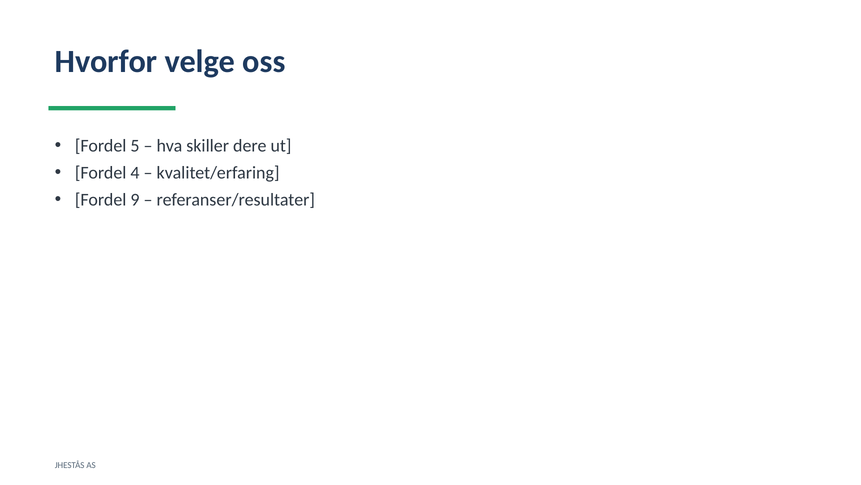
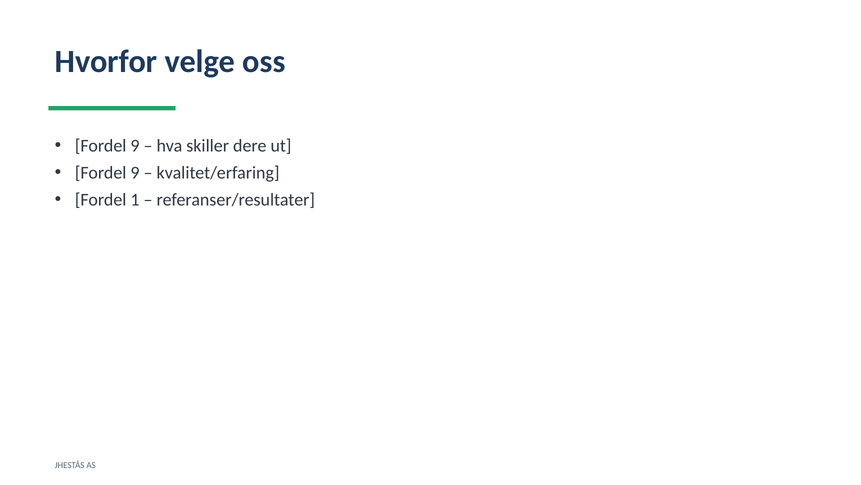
5: 5 -> 9 (135, 146)
4: 4 -> 9 (135, 173)
9: 9 -> 1 (135, 200)
